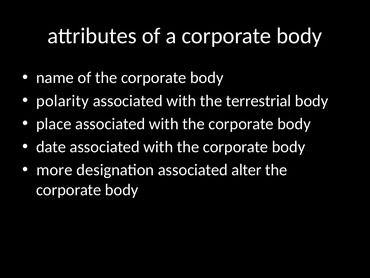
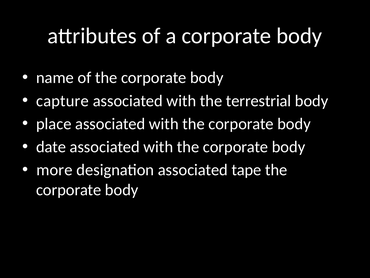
polarity: polarity -> capture (62, 101)
alter: alter -> tape (247, 170)
